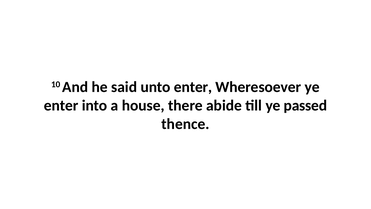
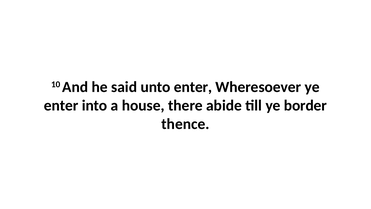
passed: passed -> border (305, 105)
